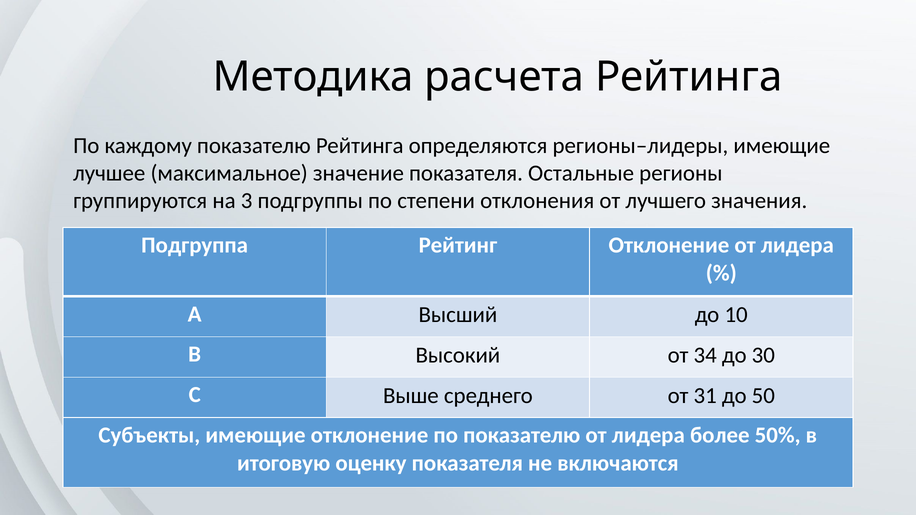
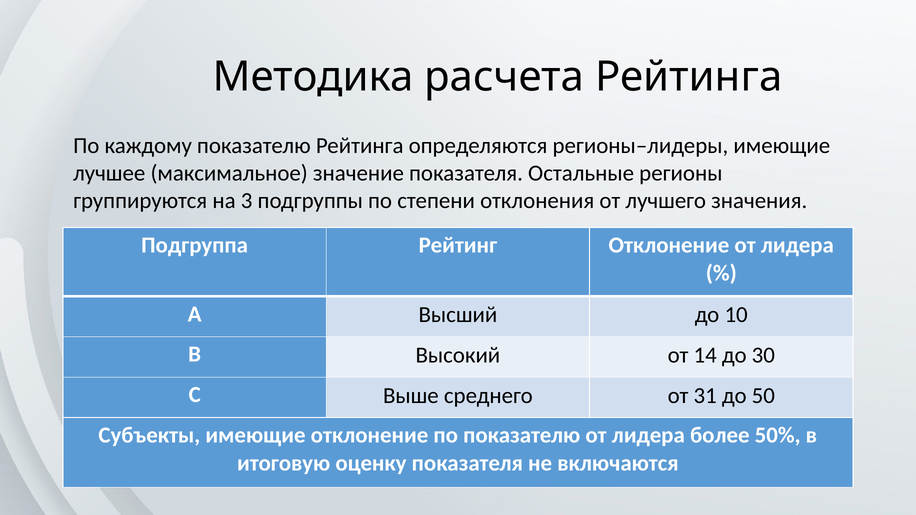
34: 34 -> 14 (705, 355)
